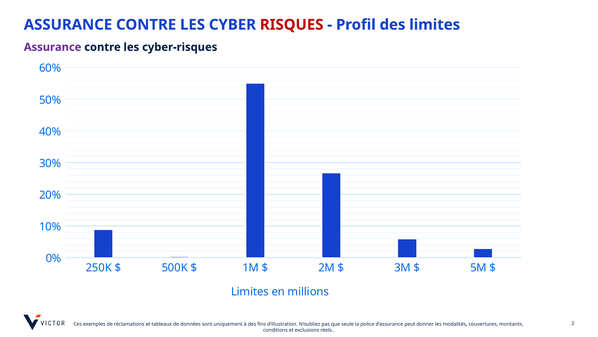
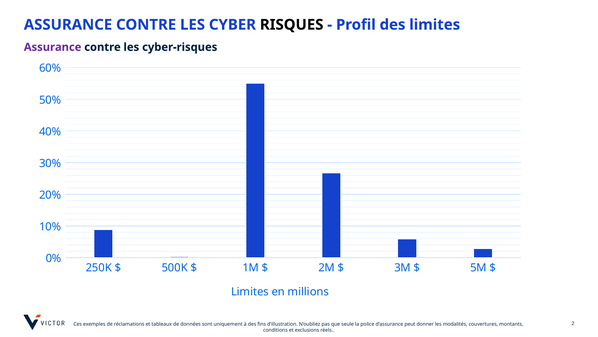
RISQUES colour: red -> black (292, 25)
